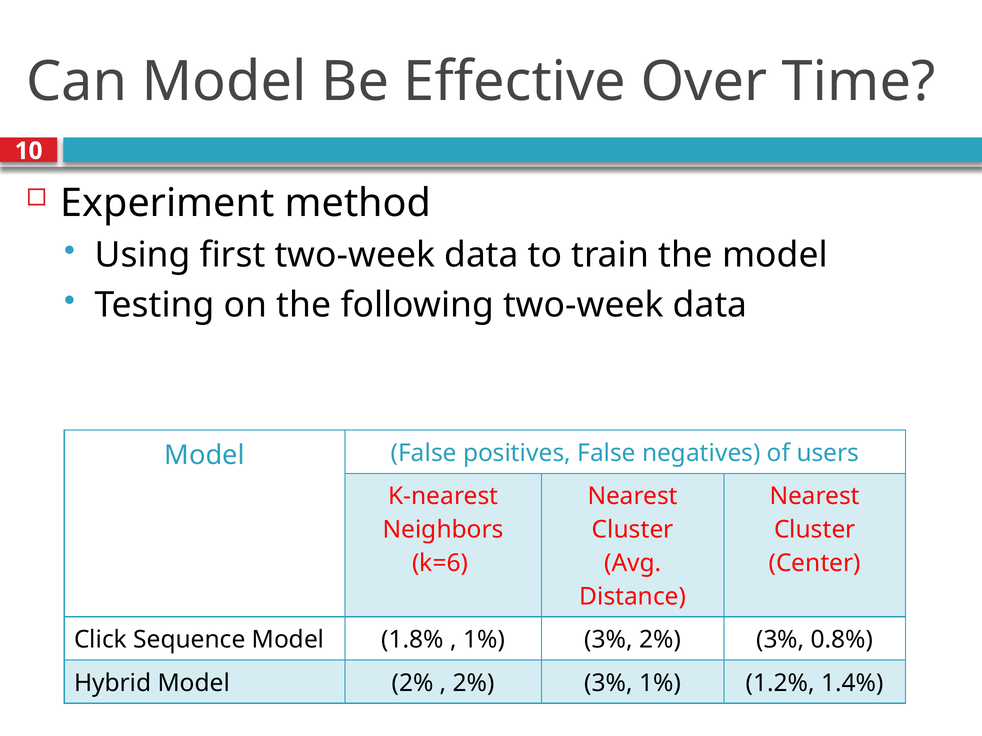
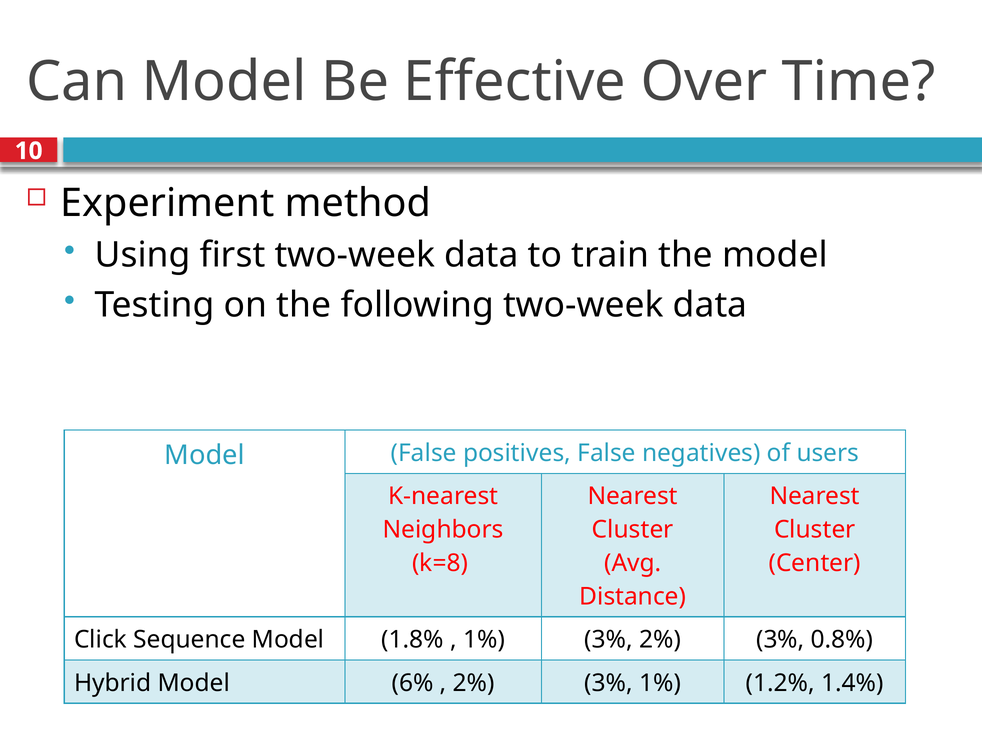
k=6: k=6 -> k=8 (440, 563)
Model 2%: 2% -> 6% (413, 683)
